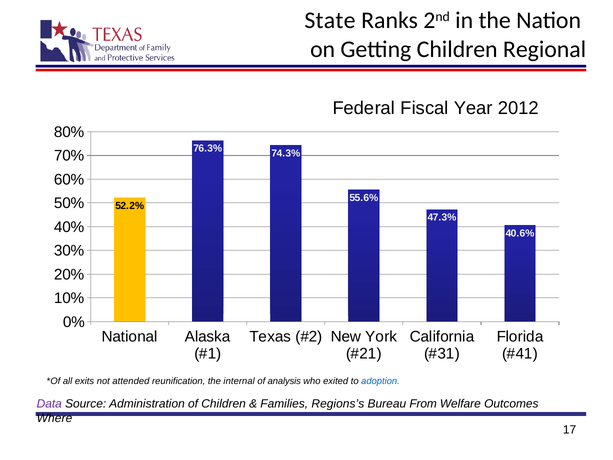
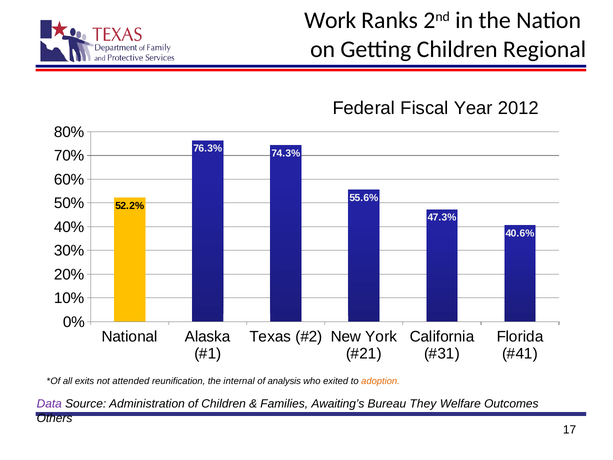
State: State -> Work (330, 21)
adoption colour: blue -> orange (380, 381)
Regions’s: Regions’s -> Awaiting’s (338, 404)
From: From -> They (423, 404)
Where: Where -> Others (55, 418)
